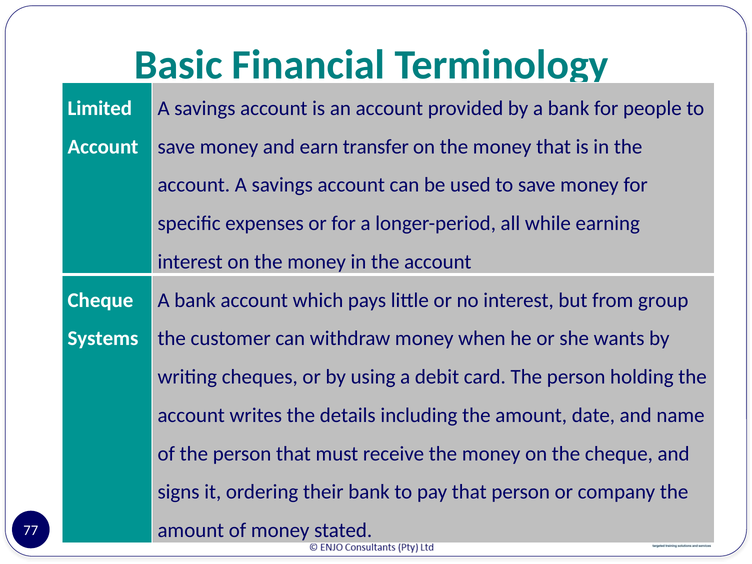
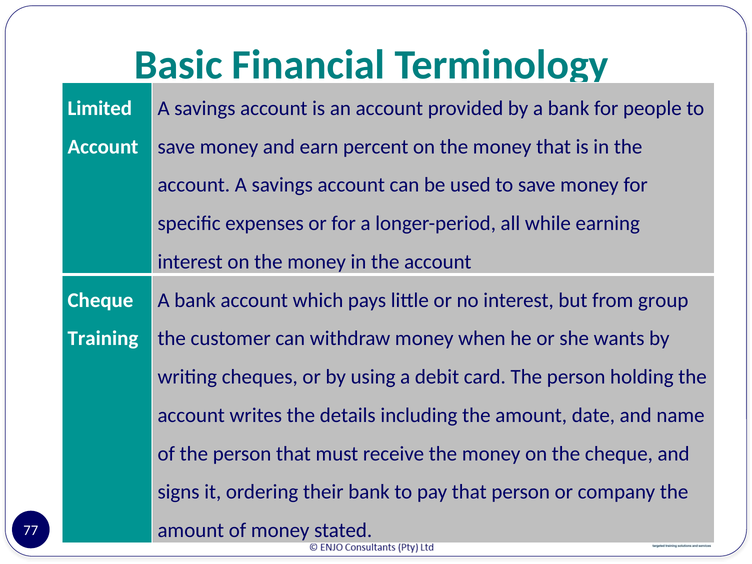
transfer: transfer -> percent (376, 147)
Systems: Systems -> Training (103, 339)
